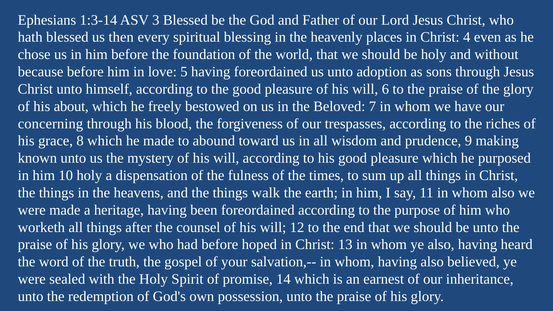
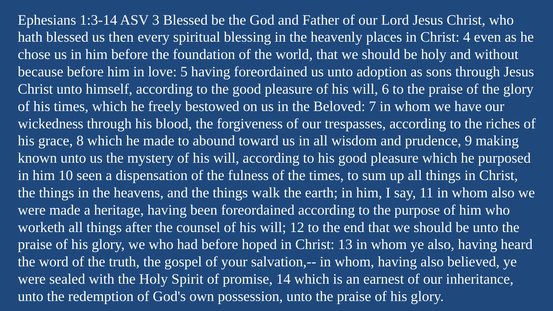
his about: about -> times (71, 106)
concerning: concerning -> wickedness (51, 124)
10 holy: holy -> seen (89, 176)
